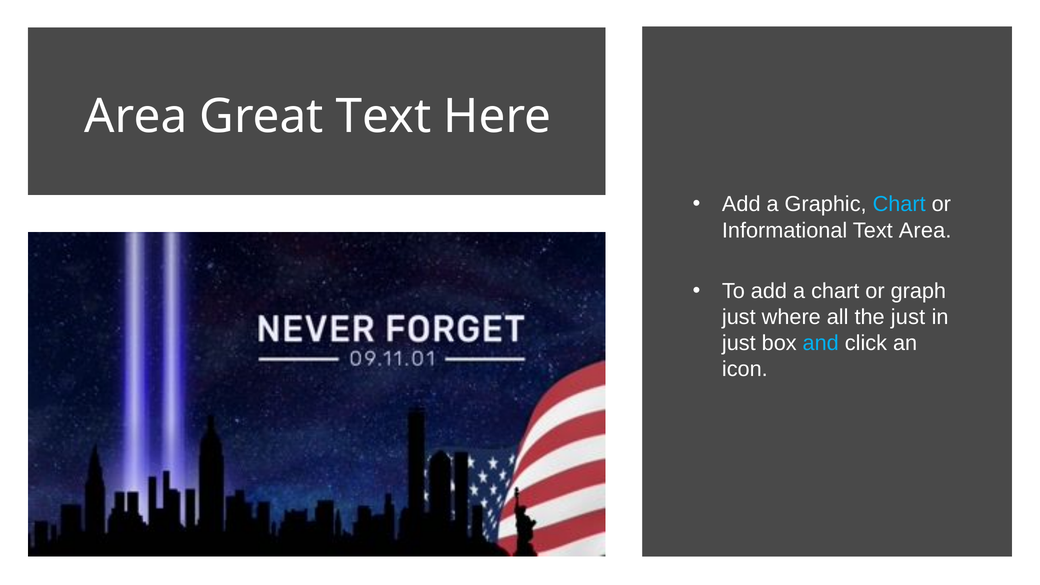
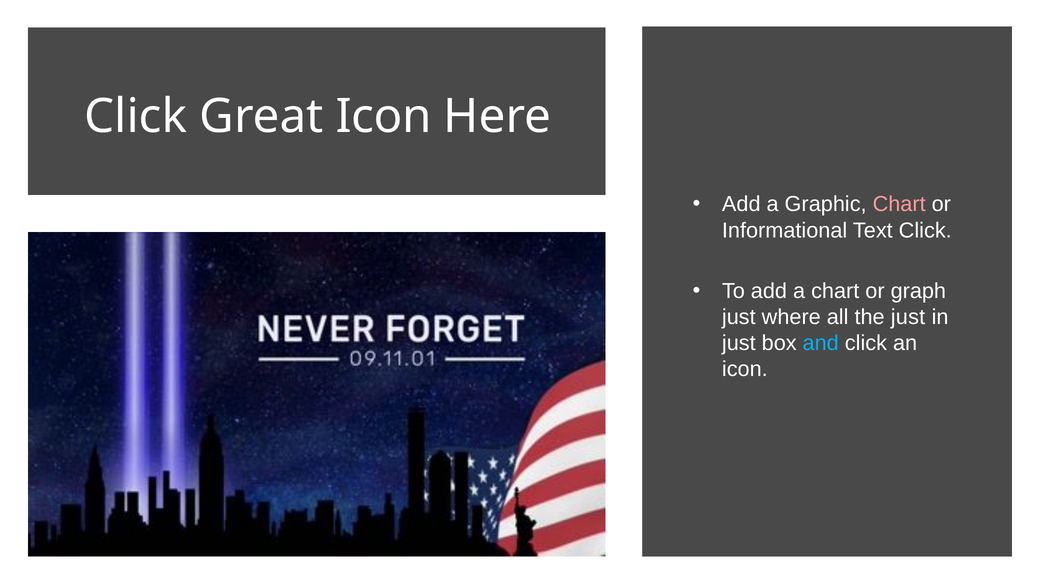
Area: Area -> Click (136, 117)
Great Text: Text -> Icon (384, 117)
Chart colour: light blue -> pink (899, 204)
Text Area: Area -> Click (925, 230)
